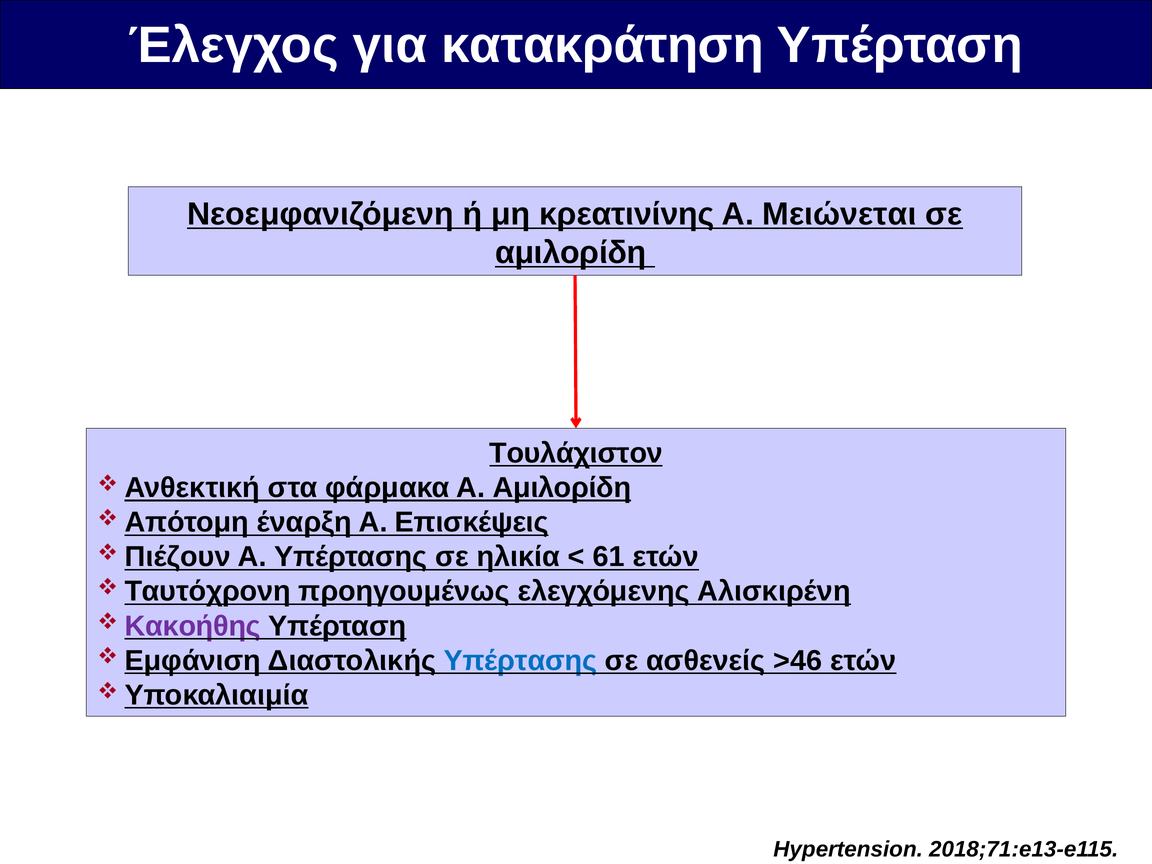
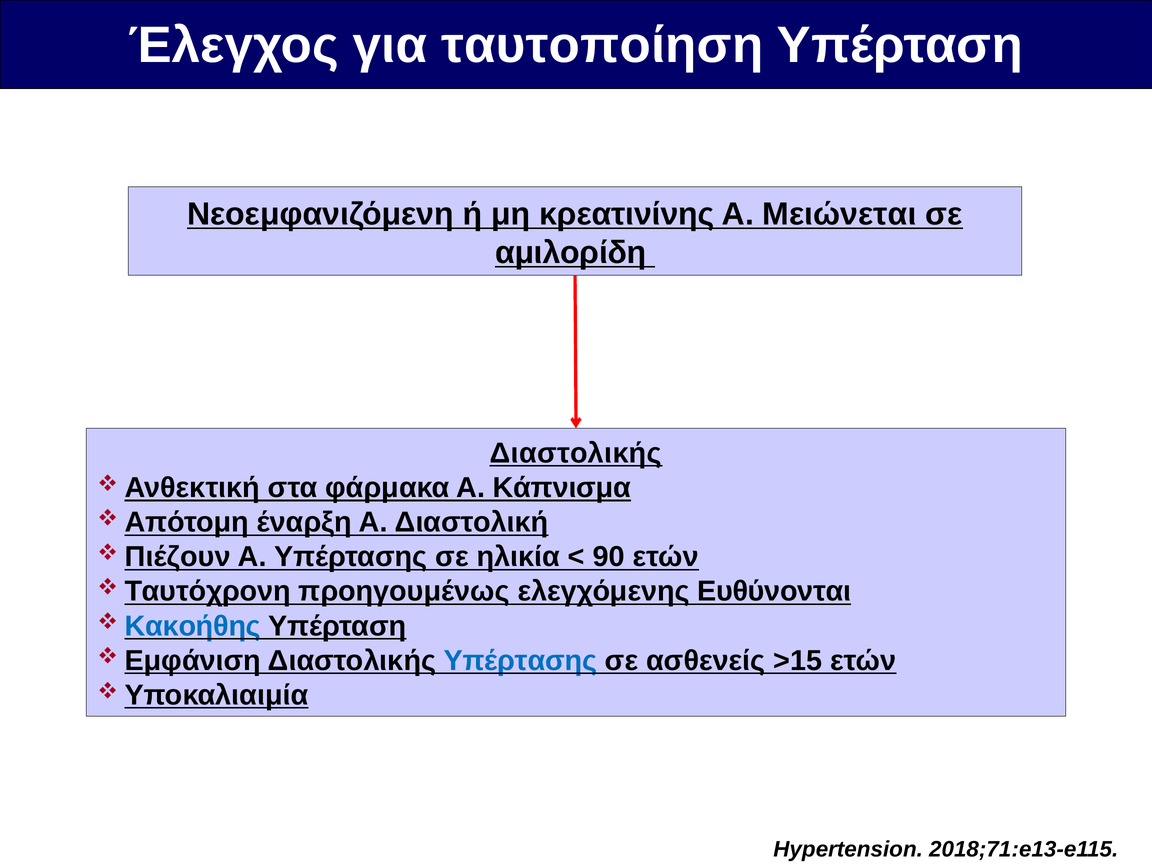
κατακράτηση: κατακράτηση -> ταυτοποίηση (602, 46)
Τουλάχιστον: Τουλάχιστον -> Διαστολικής (576, 453)
Α Αμιλορίδη: Αμιλορίδη -> Κάπνισμα (562, 488)
Επισκέψεις: Επισκέψεις -> Διαστολική (472, 522)
61: 61 -> 90 (609, 557)
Αλισκιρένη: Αλισκιρένη -> Ευθύνονται (774, 591)
Κακοήθης colour: purple -> blue (193, 626)
>46: >46 -> >15 (798, 661)
